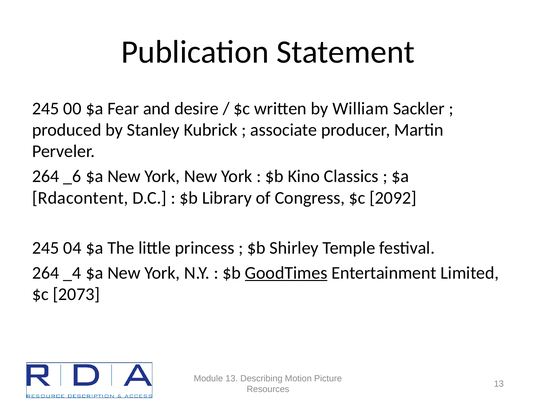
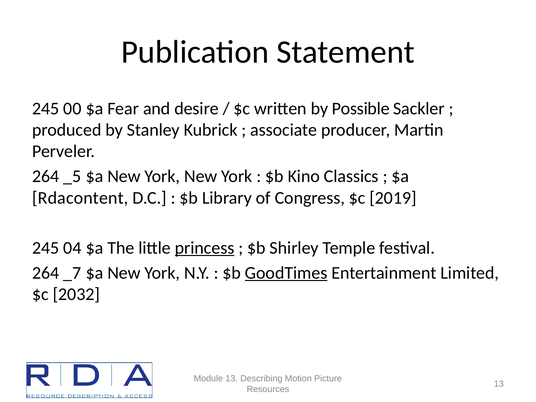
William: William -> Possible (361, 108)
_6: _6 -> _5 (72, 176)
2092: 2092 -> 2019 (393, 198)
princess underline: none -> present (205, 248)
_4: _4 -> _7 (72, 273)
2073: 2073 -> 2032 (76, 294)
